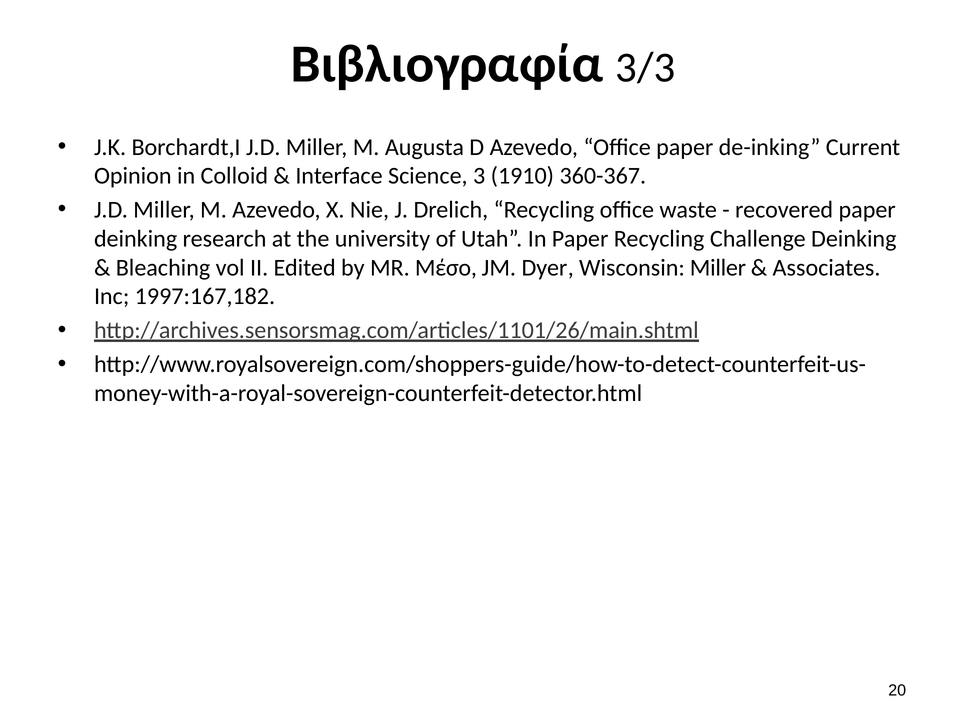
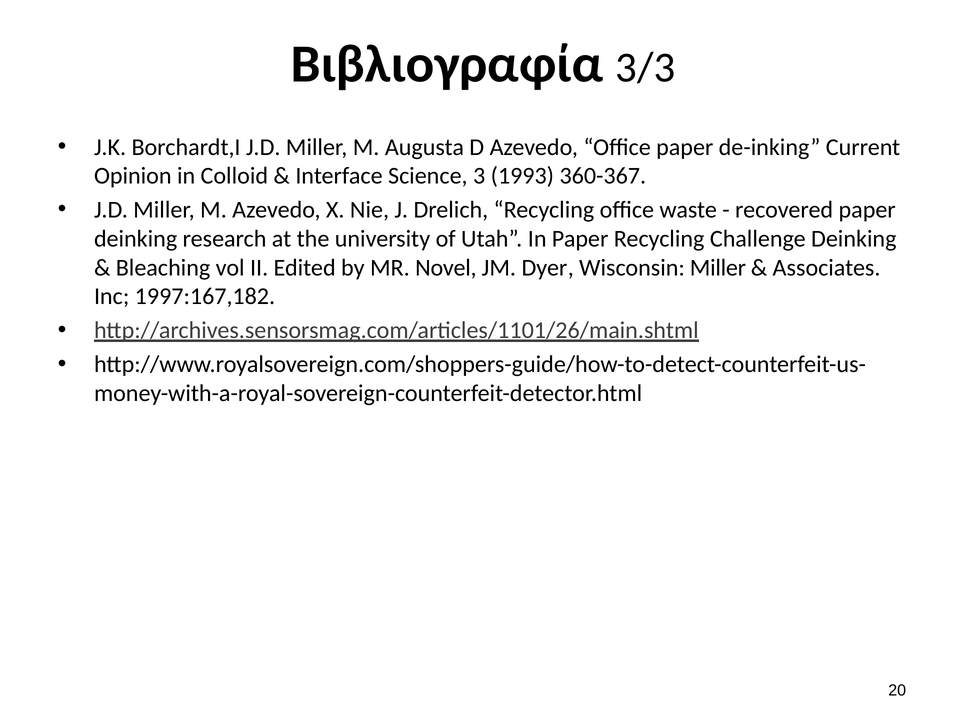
1910: 1910 -> 1993 (522, 176)
Μέσο: Μέσο -> Novel (446, 268)
